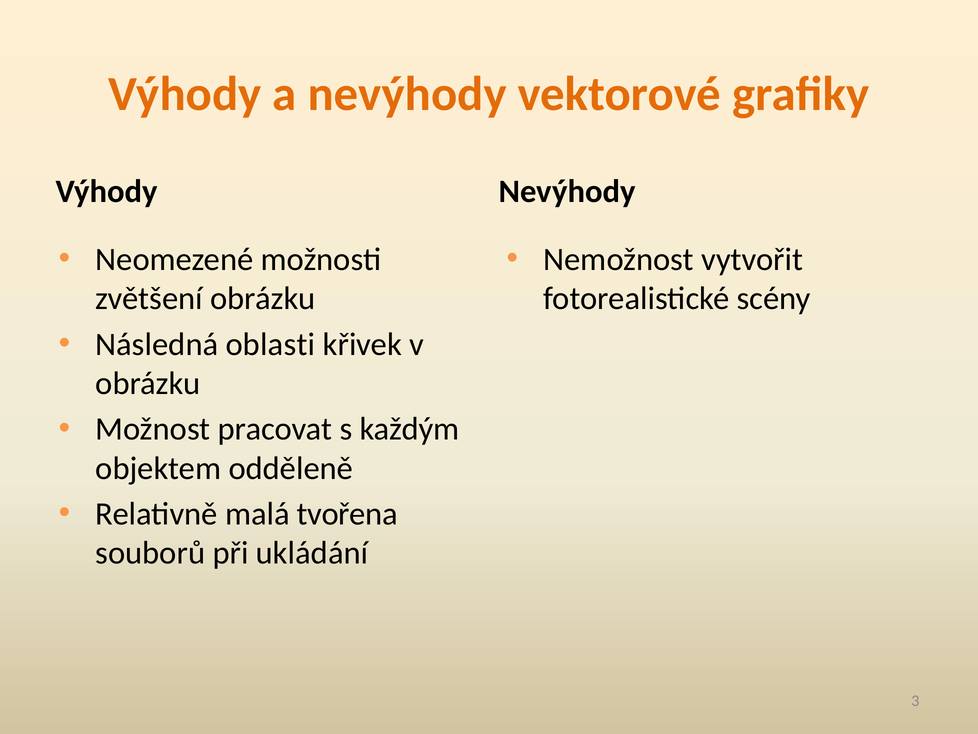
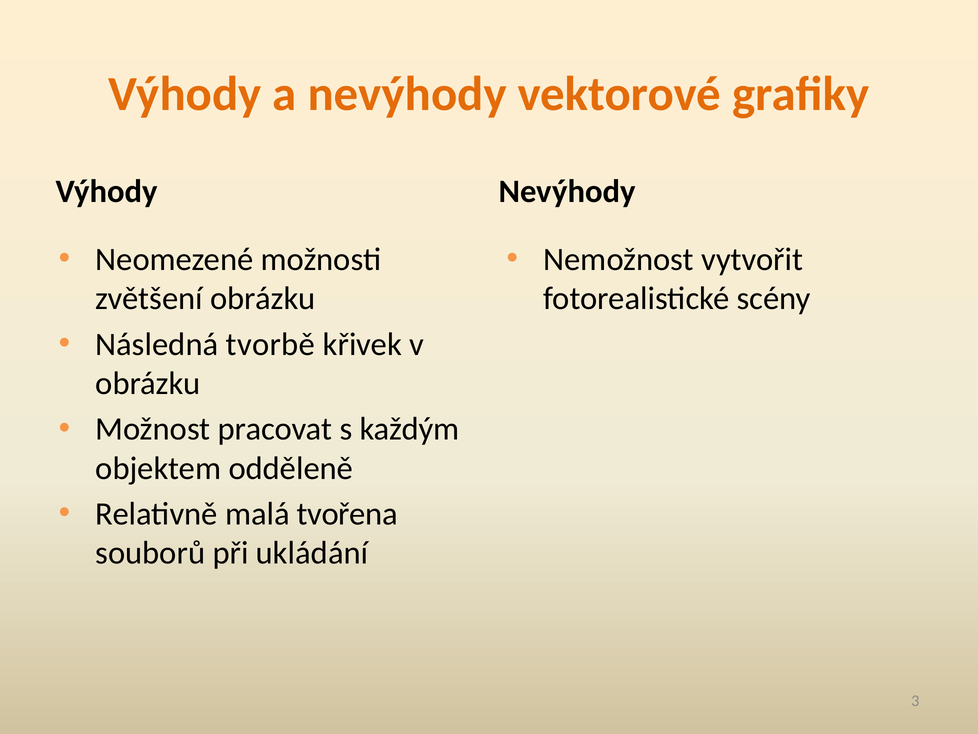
oblasti: oblasti -> tvorbě (270, 344)
